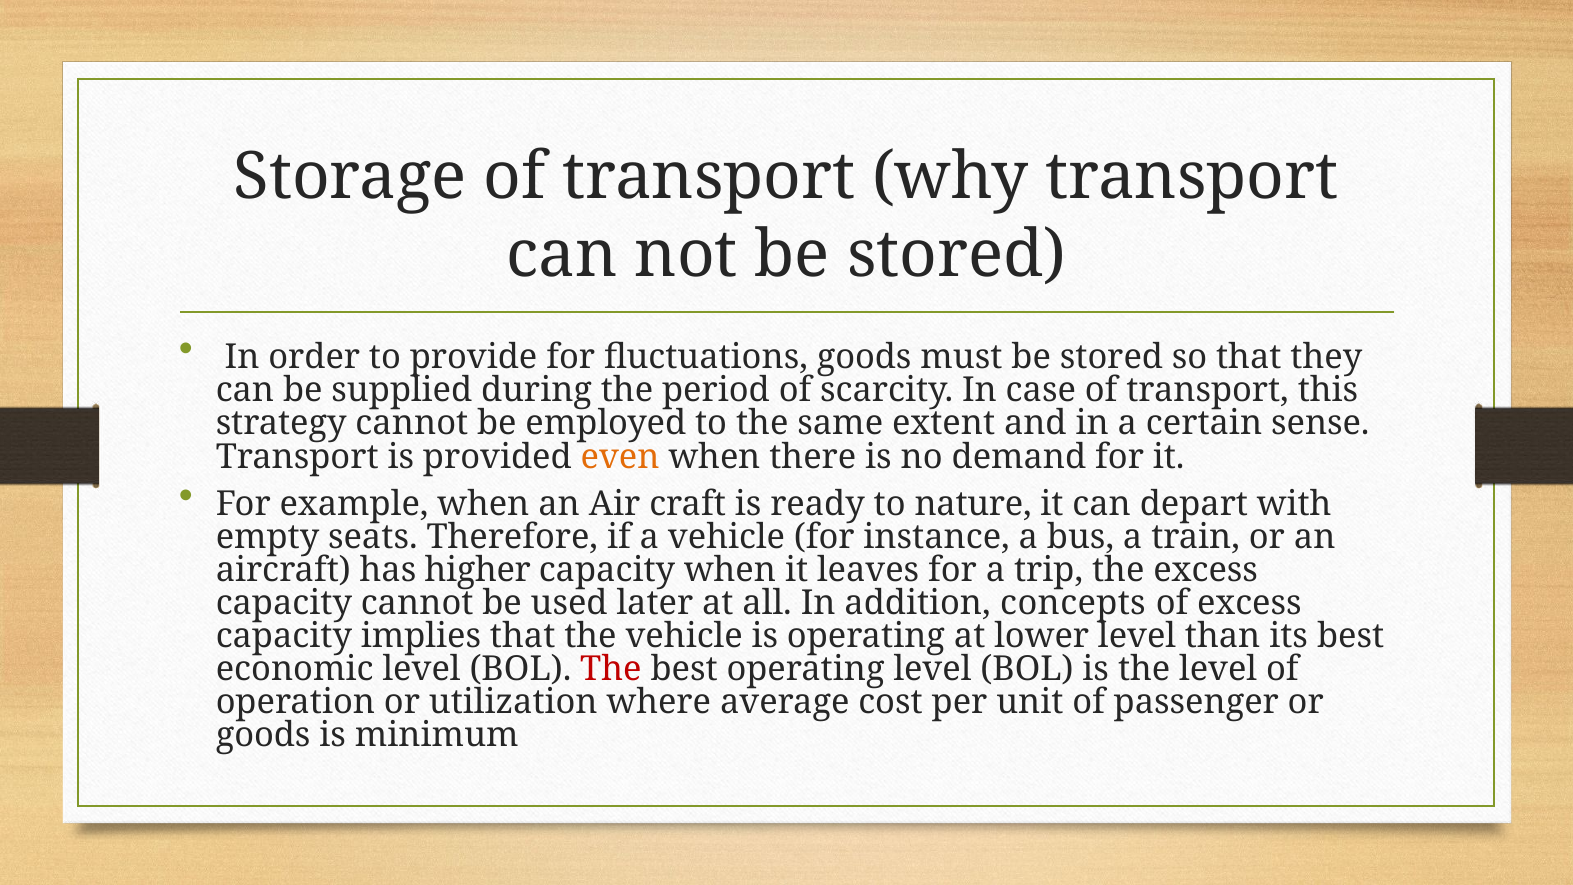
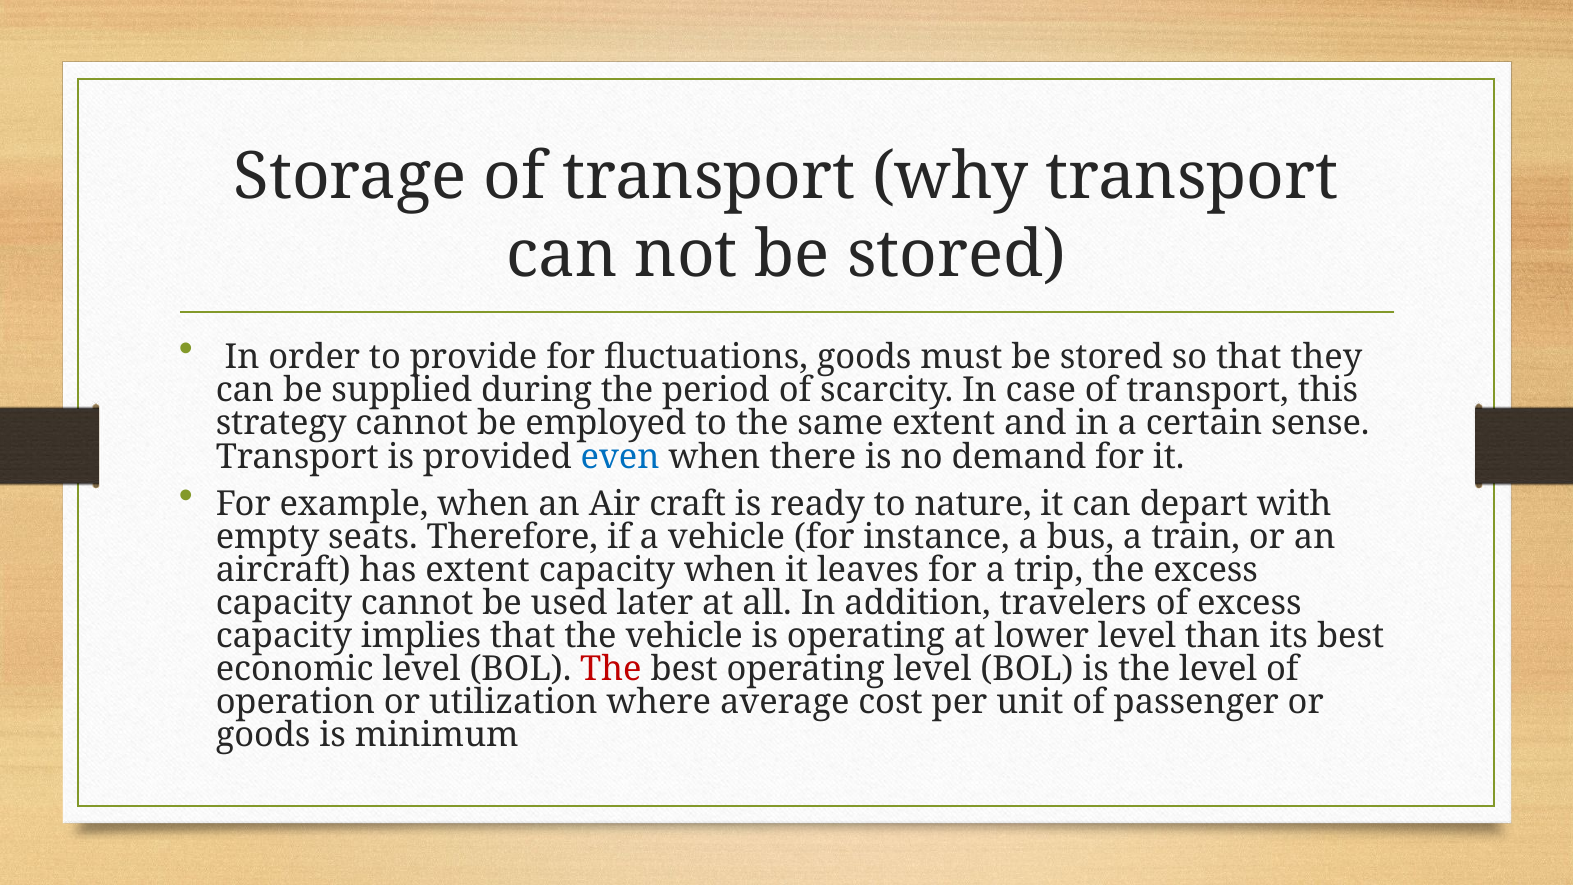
even colour: orange -> blue (620, 457)
has higher: higher -> extent (477, 570)
concepts: concepts -> travelers (1073, 603)
